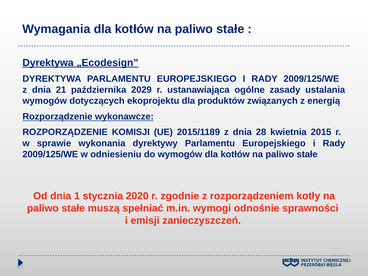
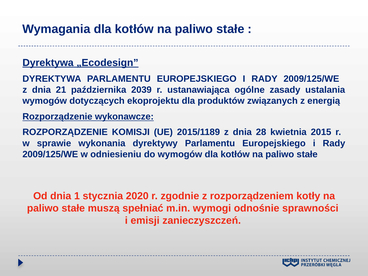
2029: 2029 -> 2039 (141, 90)
